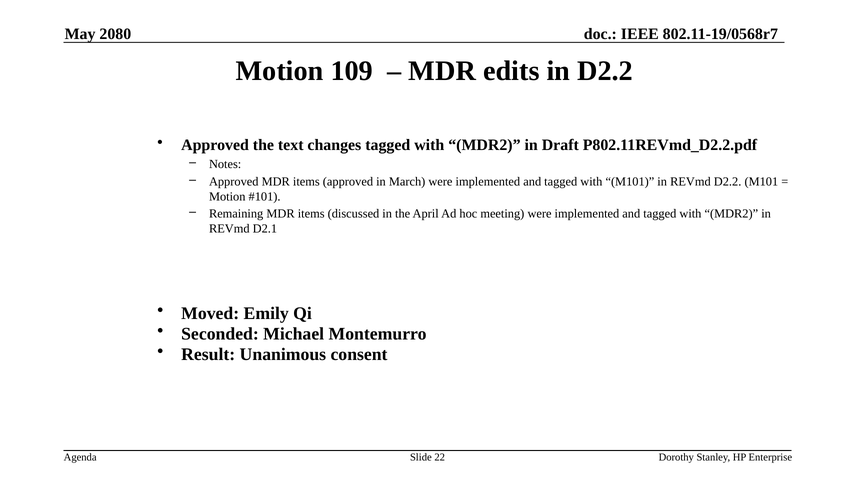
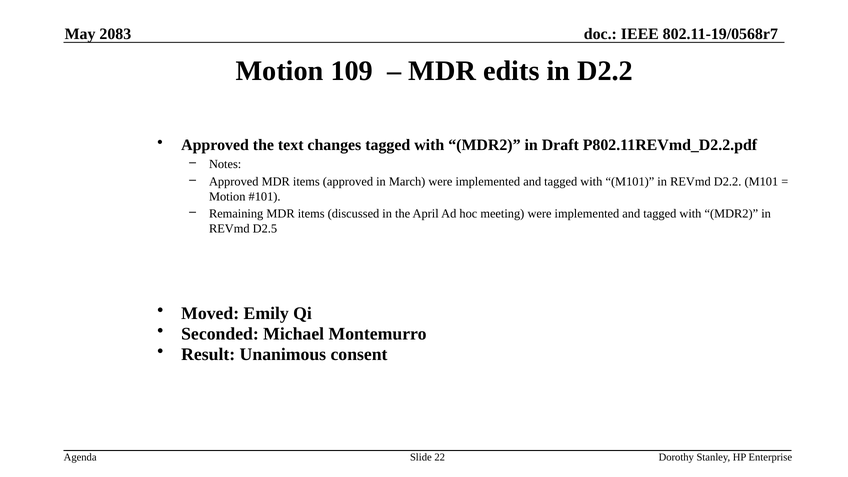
2080: 2080 -> 2083 (115, 34)
D2.1: D2.1 -> D2.5 (265, 229)
